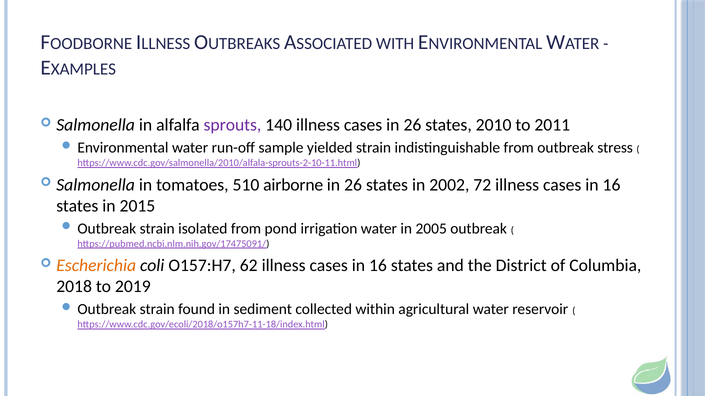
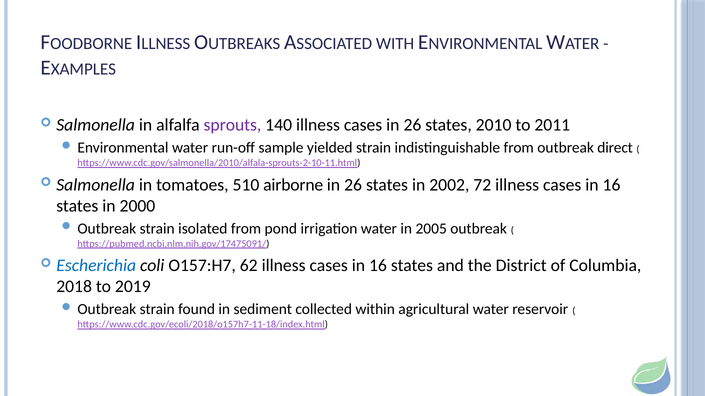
stress: stress -> direct (615, 148)
2015: 2015 -> 2000 (137, 206)
Escherichia colour: orange -> blue (96, 266)
